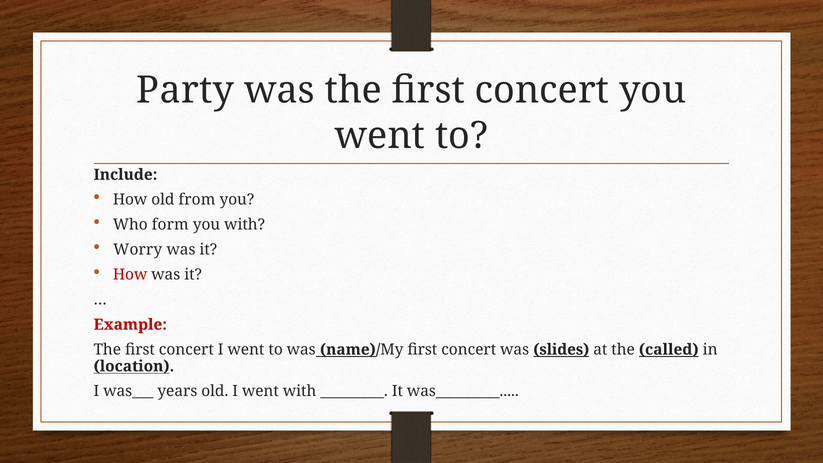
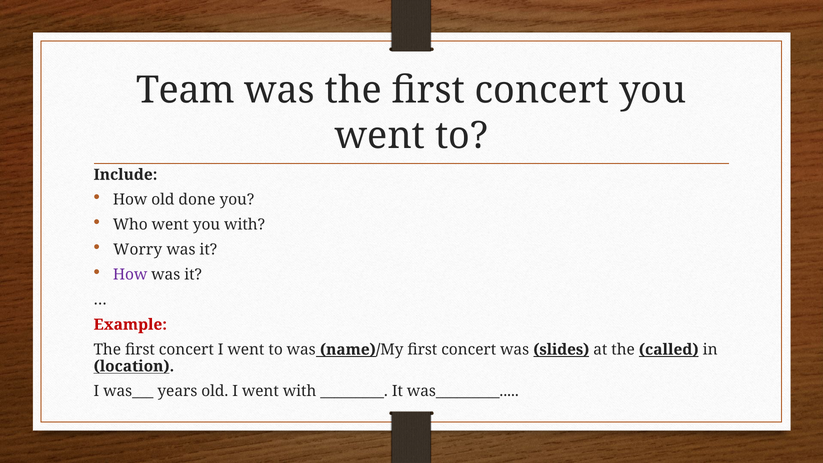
Party: Party -> Team (186, 90)
from: from -> done (197, 200)
Who form: form -> went (170, 225)
How colour: red -> purple (130, 275)
